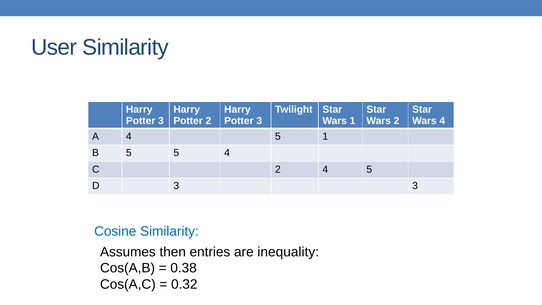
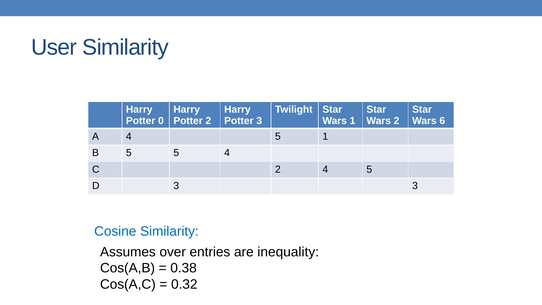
3: 3 -> 0 (161, 121)
Wars 4: 4 -> 6 (442, 121)
then: then -> over (173, 252)
